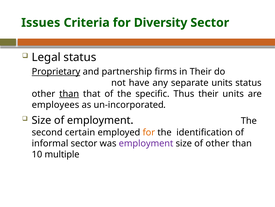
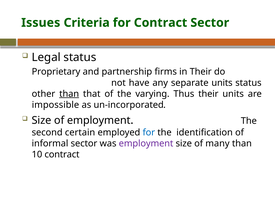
for Diversity: Diversity -> Contract (161, 23)
Proprietary underline: present -> none (56, 71)
specific: specific -> varying (152, 93)
employees: employees -> impossible (55, 104)
for colour: orange -> blue (149, 132)
of other: other -> many (217, 143)
10 multiple: multiple -> contract (62, 154)
